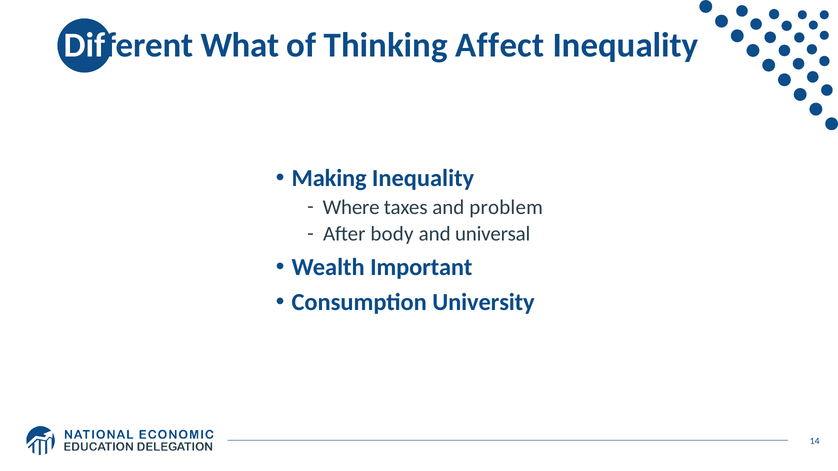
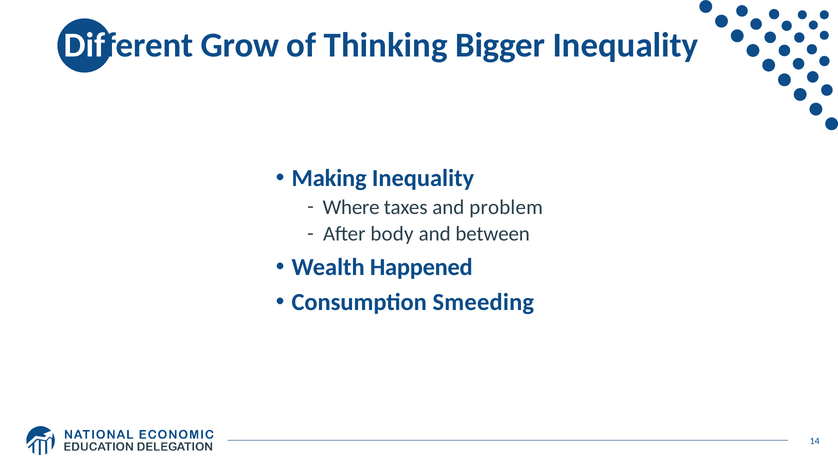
What: What -> Grow (240, 45)
Affect: Affect -> Bigger (500, 45)
universal: universal -> between (493, 234)
Important: Important -> Happened (421, 267)
University: University -> Smeeding (483, 303)
